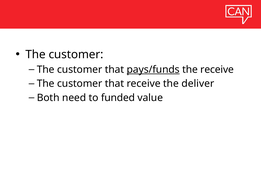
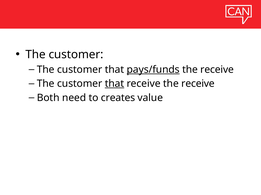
that underline: none -> present (115, 84)
receive the deliver: deliver -> receive (198, 84)
funded: funded -> creates (118, 98)
